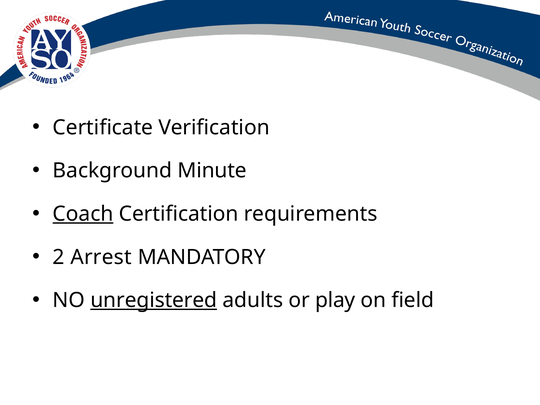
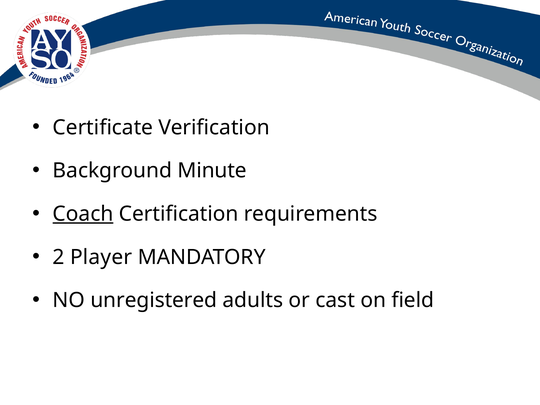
Arrest: Arrest -> Player (101, 257)
unregistered underline: present -> none (154, 300)
play: play -> cast (335, 300)
